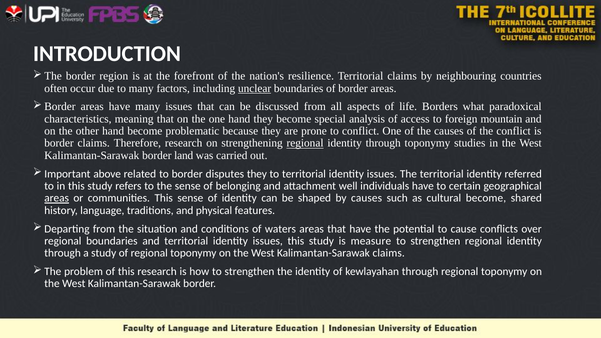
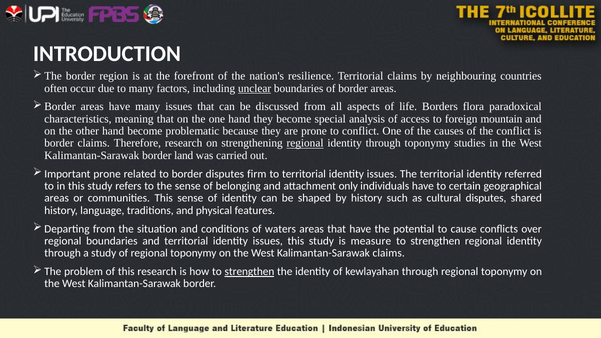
what: what -> flora (473, 107)
above: above -> prone (107, 174)
disputes they: they -> firm (257, 174)
well: well -> only (348, 186)
areas underline: present -> none (57, 198)
by causes: causes -> history (367, 198)
cultural become: become -> disputes (486, 198)
strengthen underline: none -> present (249, 272)
